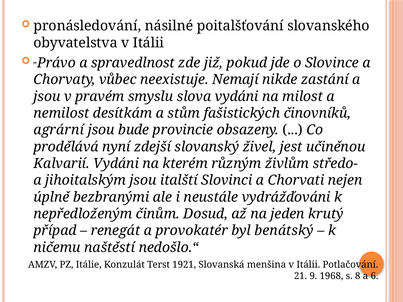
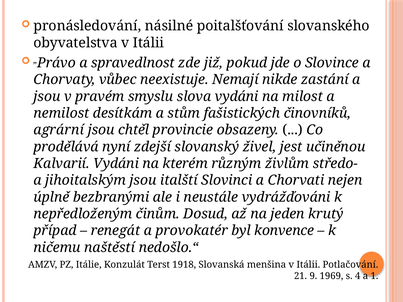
bude: bude -> chtěl (134, 130)
benátský: benátský -> konvence (284, 231)
1921: 1921 -> 1918 (184, 265)
1968: 1968 -> 1969 (332, 276)
8: 8 -> 4 (358, 276)
6: 6 -> 1 (375, 276)
